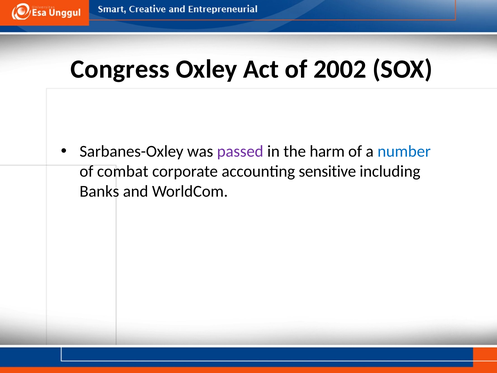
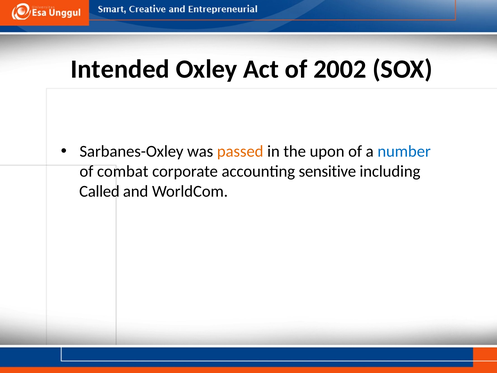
Congress: Congress -> Intended (120, 69)
passed colour: purple -> orange (240, 151)
harm: harm -> upon (327, 151)
Banks: Banks -> Called (99, 191)
